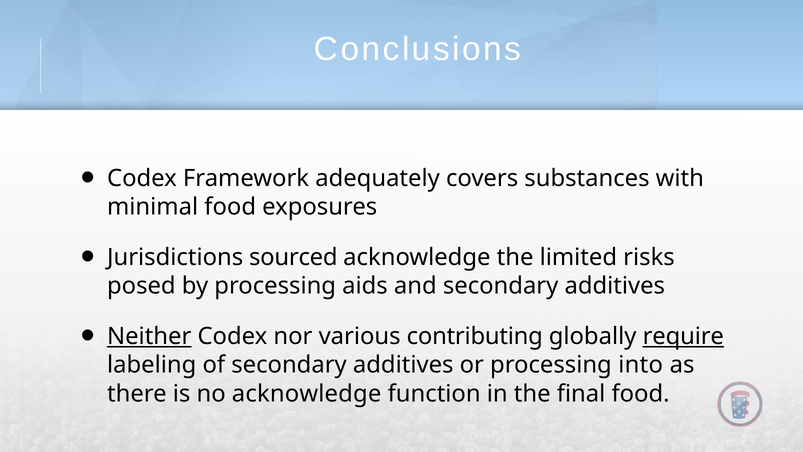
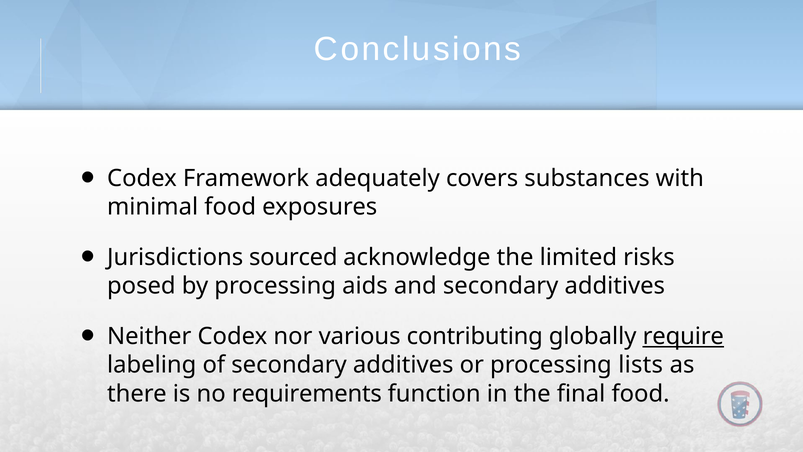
Neither underline: present -> none (149, 336)
into: into -> lists (641, 365)
no acknowledge: acknowledge -> requirements (307, 393)
